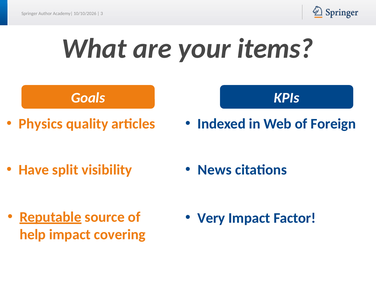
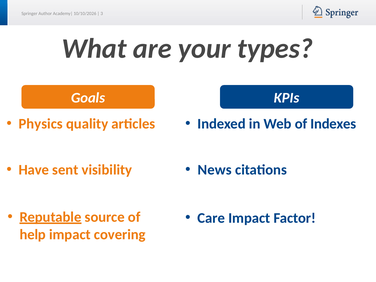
items: items -> types (275, 49)
Foreign: Foreign -> Indexes (333, 124)
split: split -> sent (65, 170)
Very: Very -> Care (211, 218)
